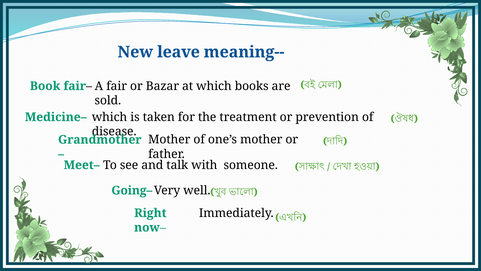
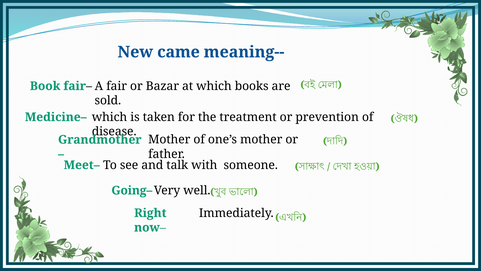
leave: leave -> came (179, 52)
